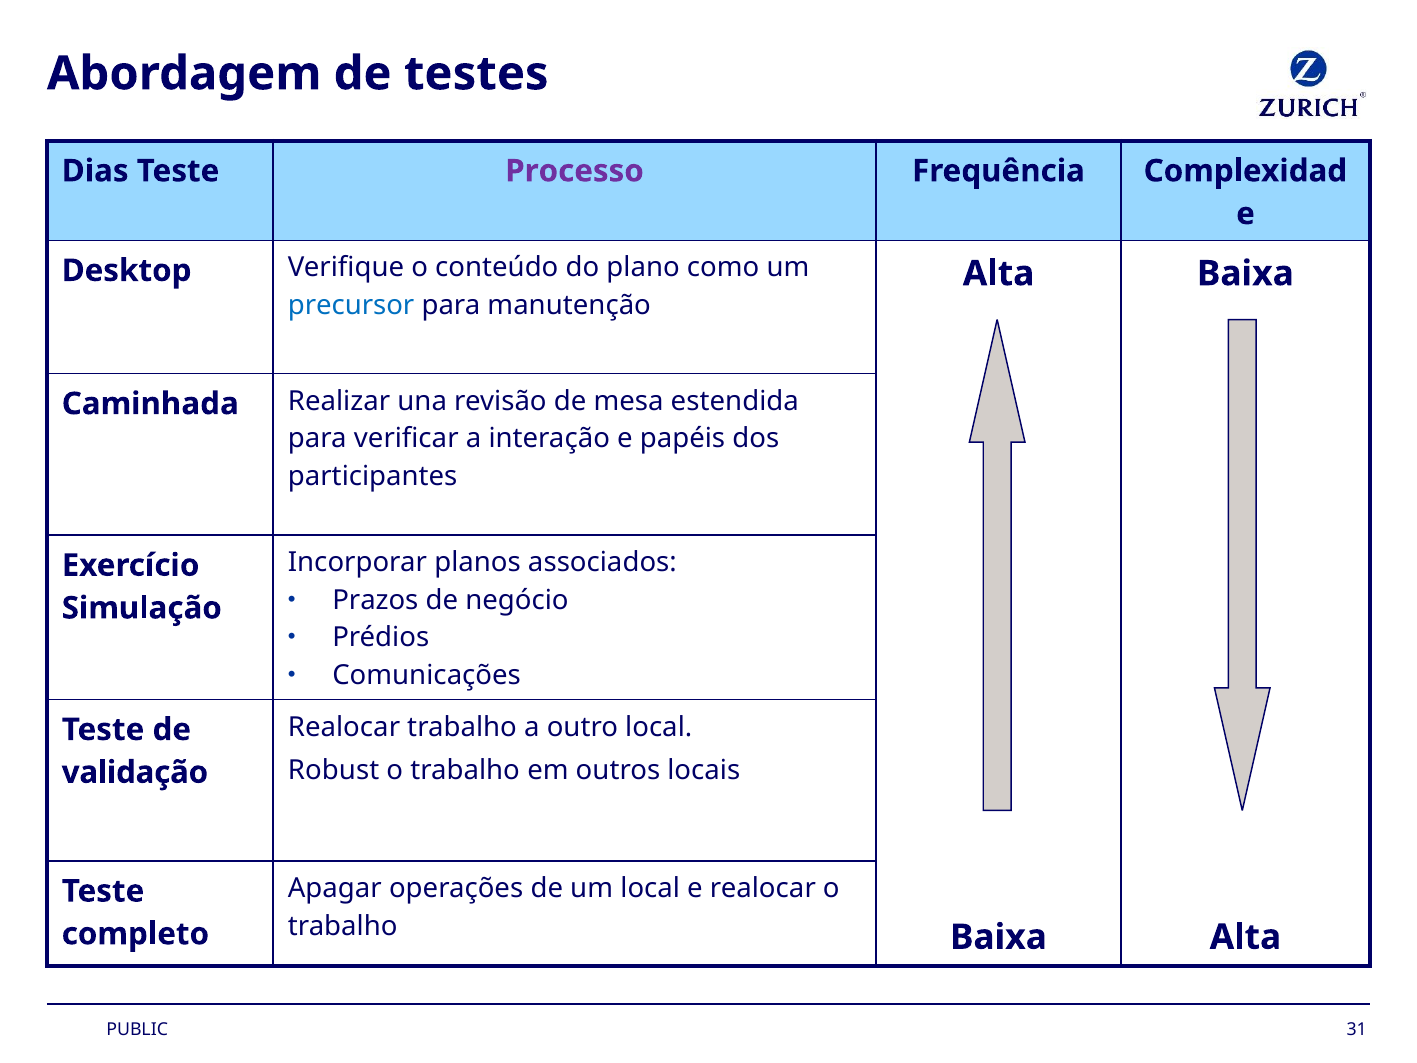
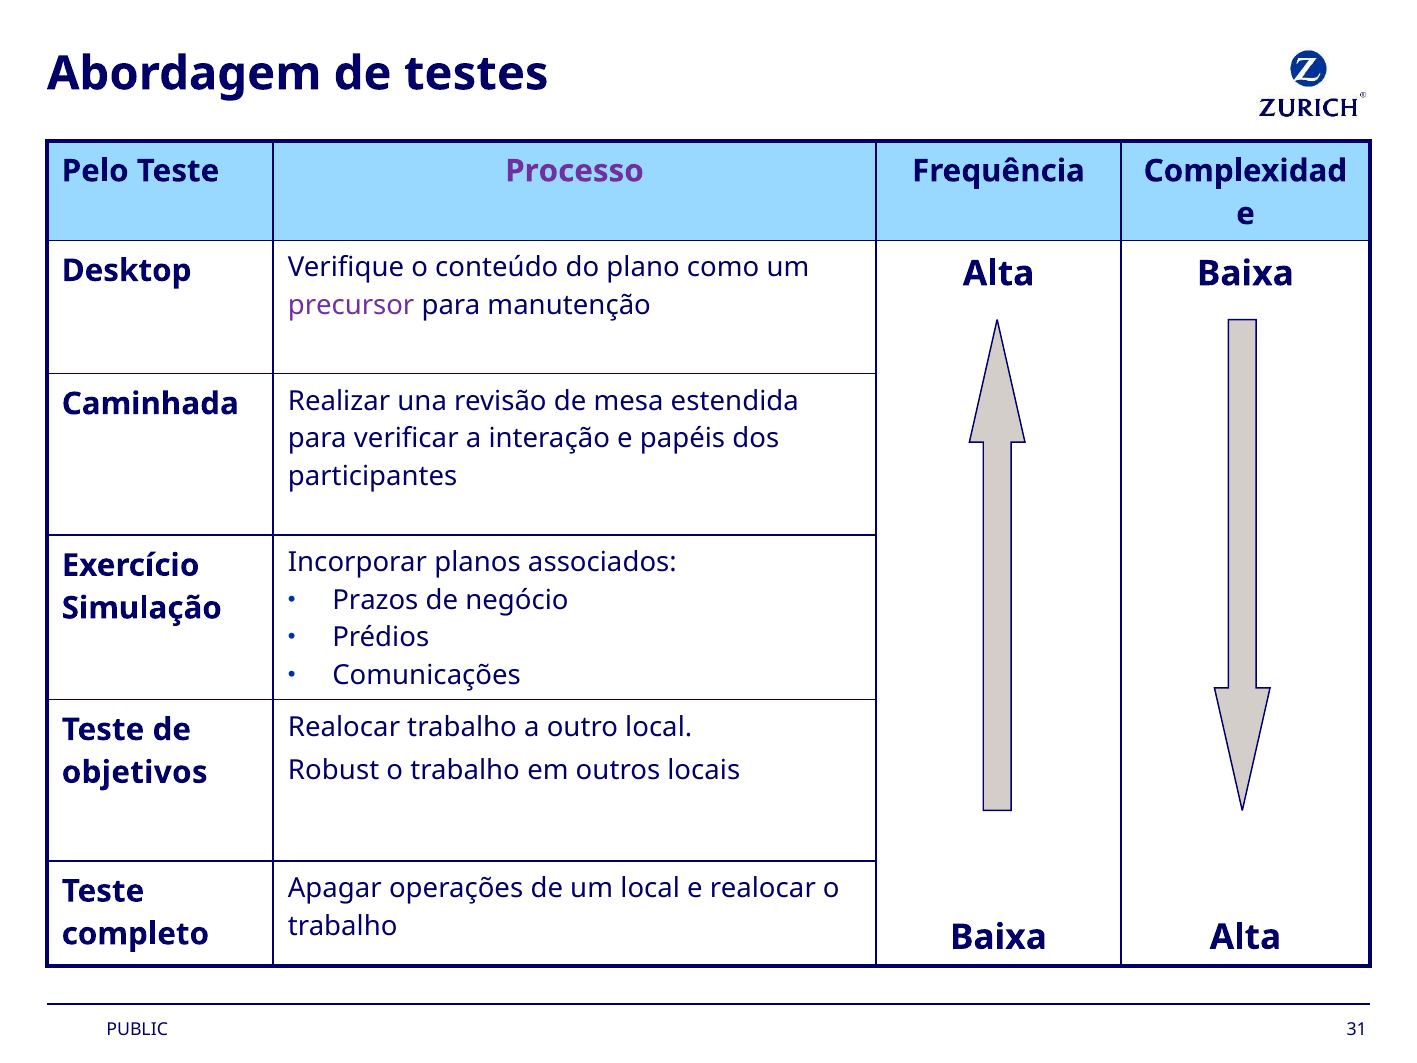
Dias: Dias -> Pelo (95, 171)
precursor colour: blue -> purple (351, 305)
validação: validação -> objetivos (135, 772)
